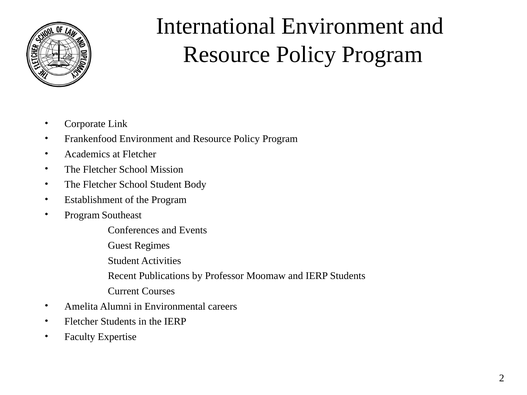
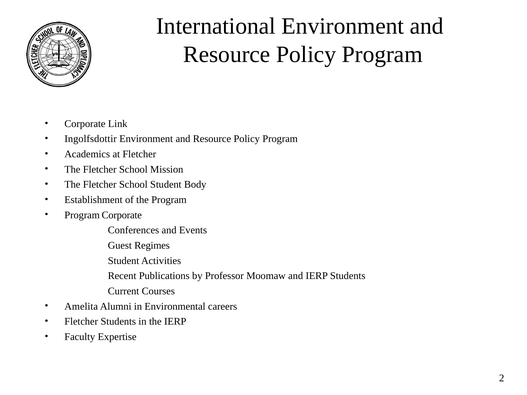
Frankenfood: Frankenfood -> Ingolfsdottir (91, 139)
Program Southeast: Southeast -> Corporate (122, 215)
